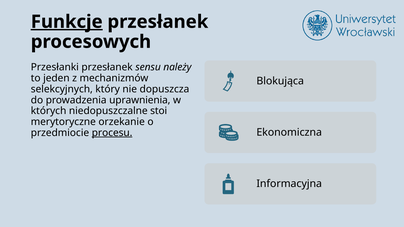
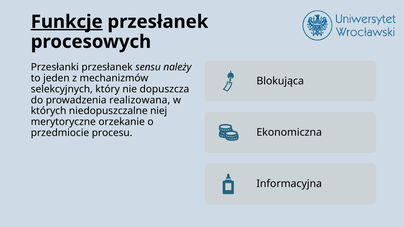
uprawnienia: uprawnienia -> realizowana (140, 100)
stoi: stoi -> niej (159, 111)
procesu underline: present -> none (112, 133)
